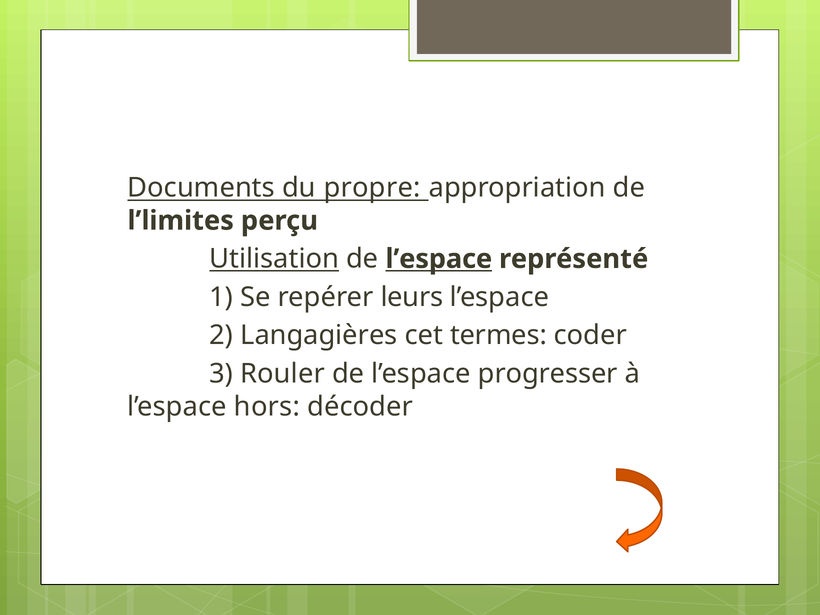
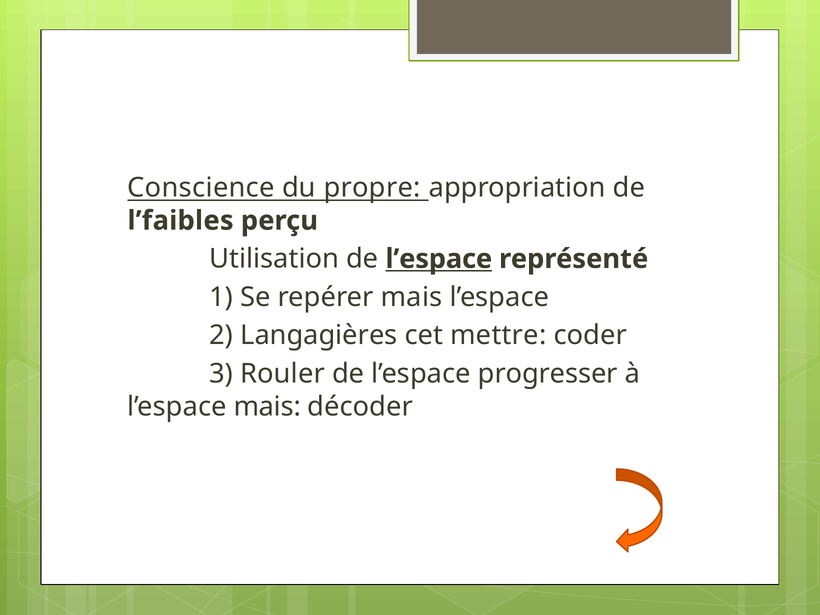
Documents: Documents -> Conscience (201, 188)
l’limites: l’limites -> l’faibles (180, 221)
Utilisation underline: present -> none (274, 259)
repérer leurs: leurs -> mais (412, 297)
termes: termes -> mettre (498, 335)
l’espace hors: hors -> mais (267, 406)
